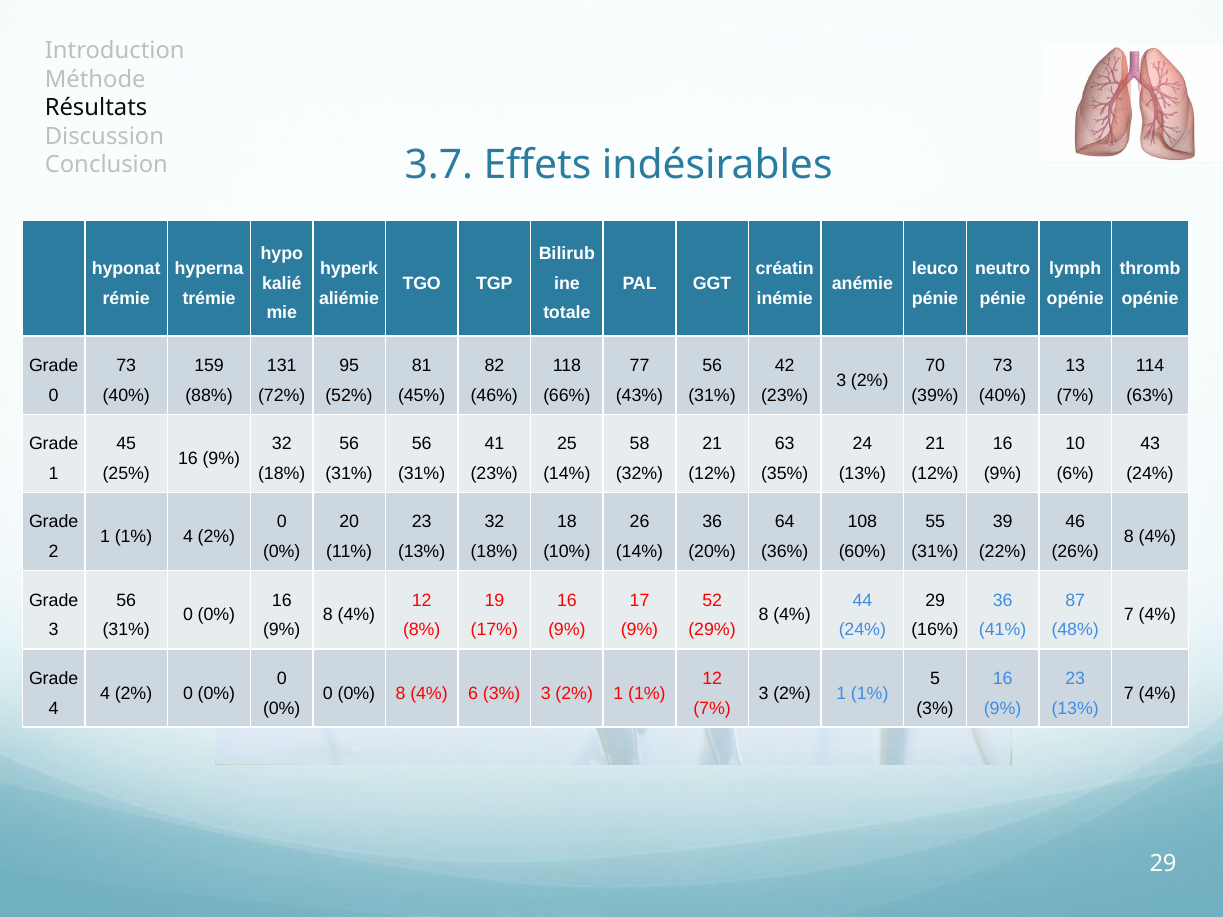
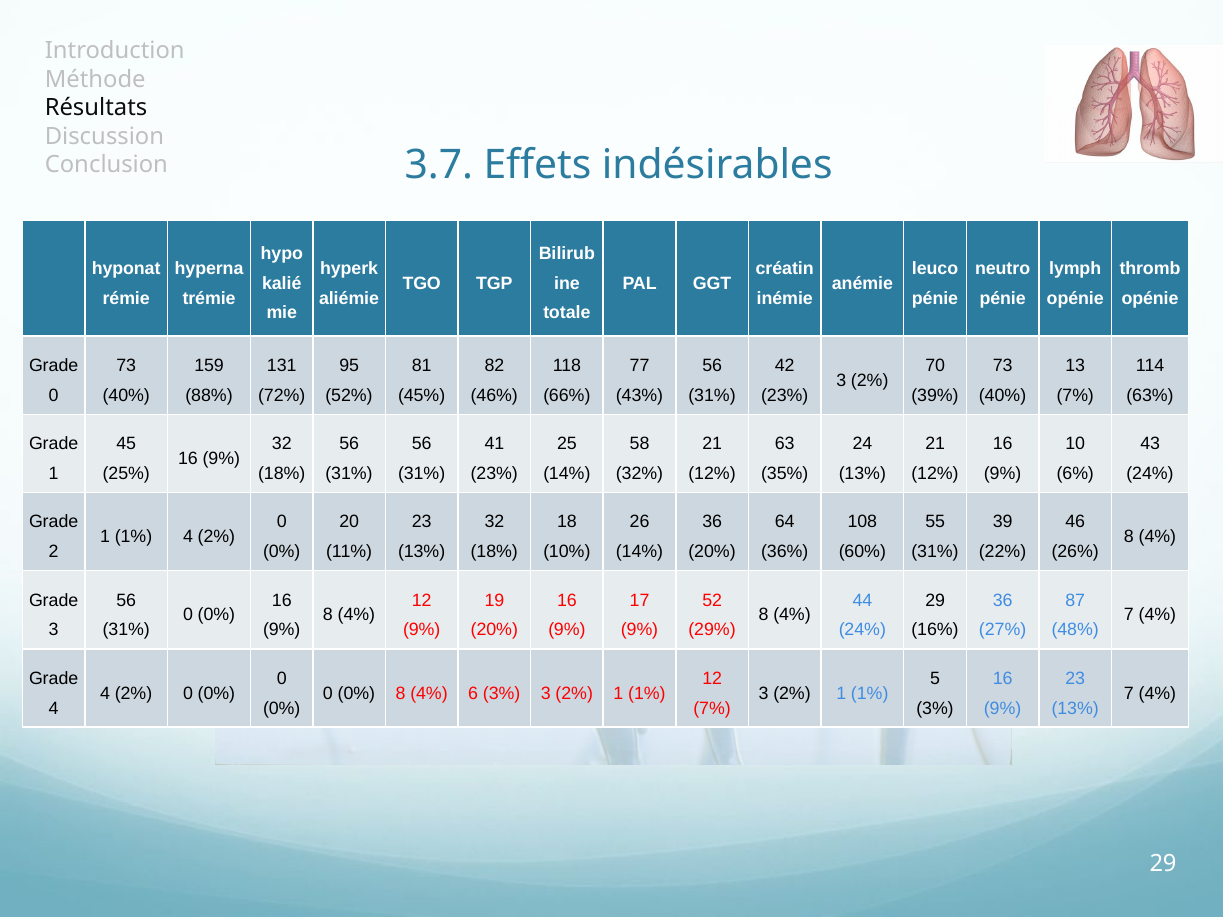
8%: 8% -> 9% (422, 630)
17%: 17% -> 20% (494, 630)
41%: 41% -> 27% (1003, 630)
